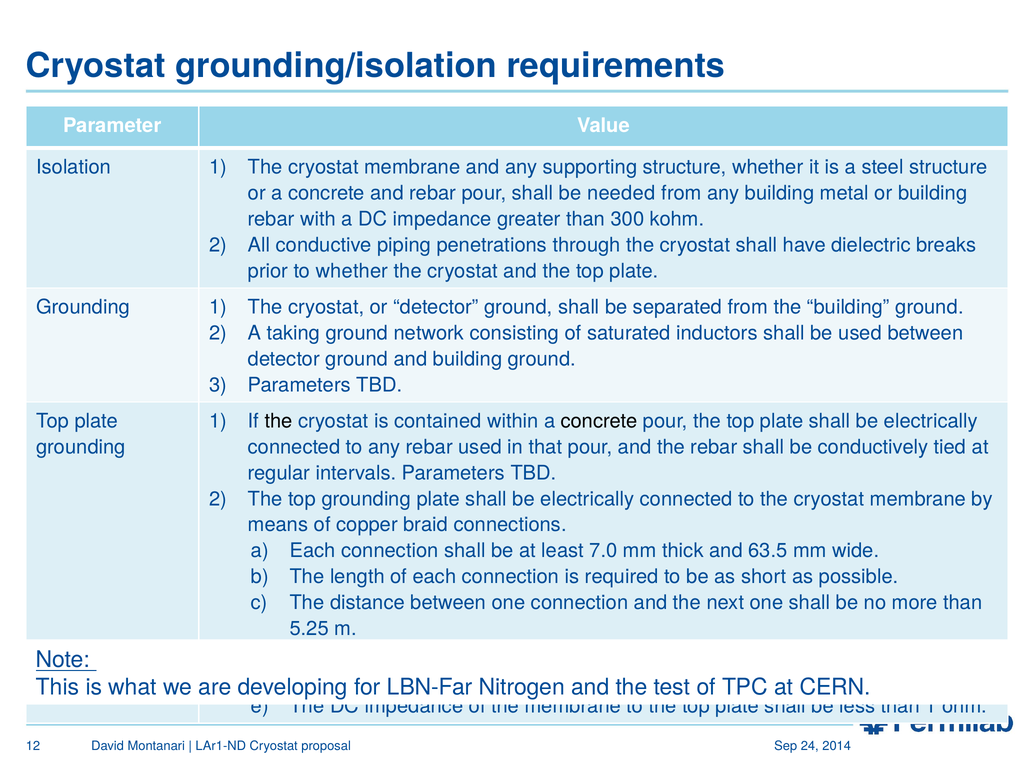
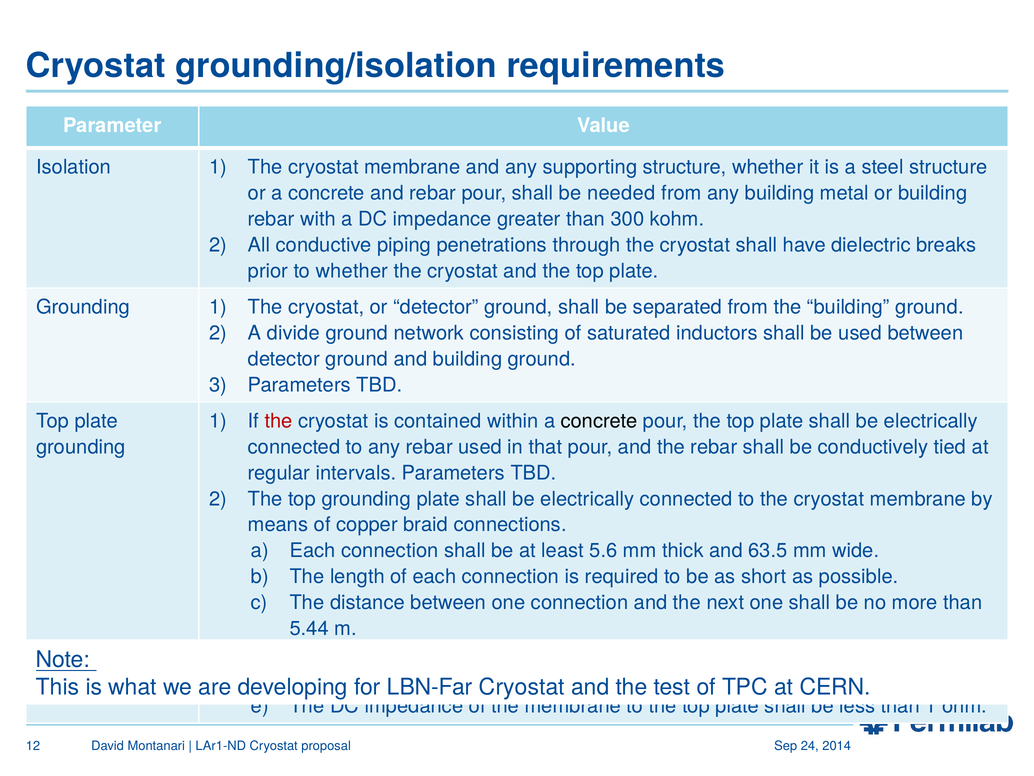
taking: taking -> divide (293, 333)
the colour: black -> red (279, 421)
7.0: 7.0 -> 5.6 (603, 550)
5.25: 5.25 -> 5.44 (309, 628)
LBN-Far Nitrogen: Nitrogen -> Cryostat (522, 687)
